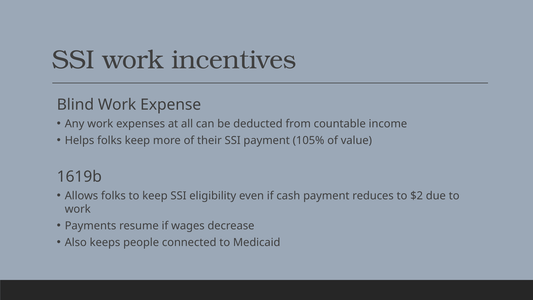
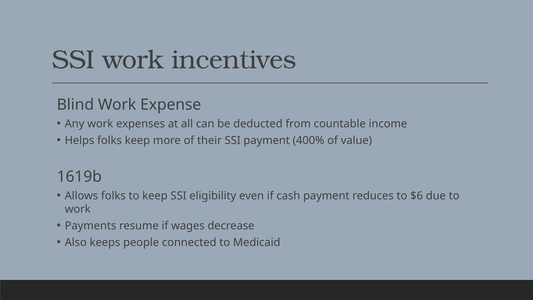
105%: 105% -> 400% (309, 140)
$2: $2 -> $6 (417, 196)
